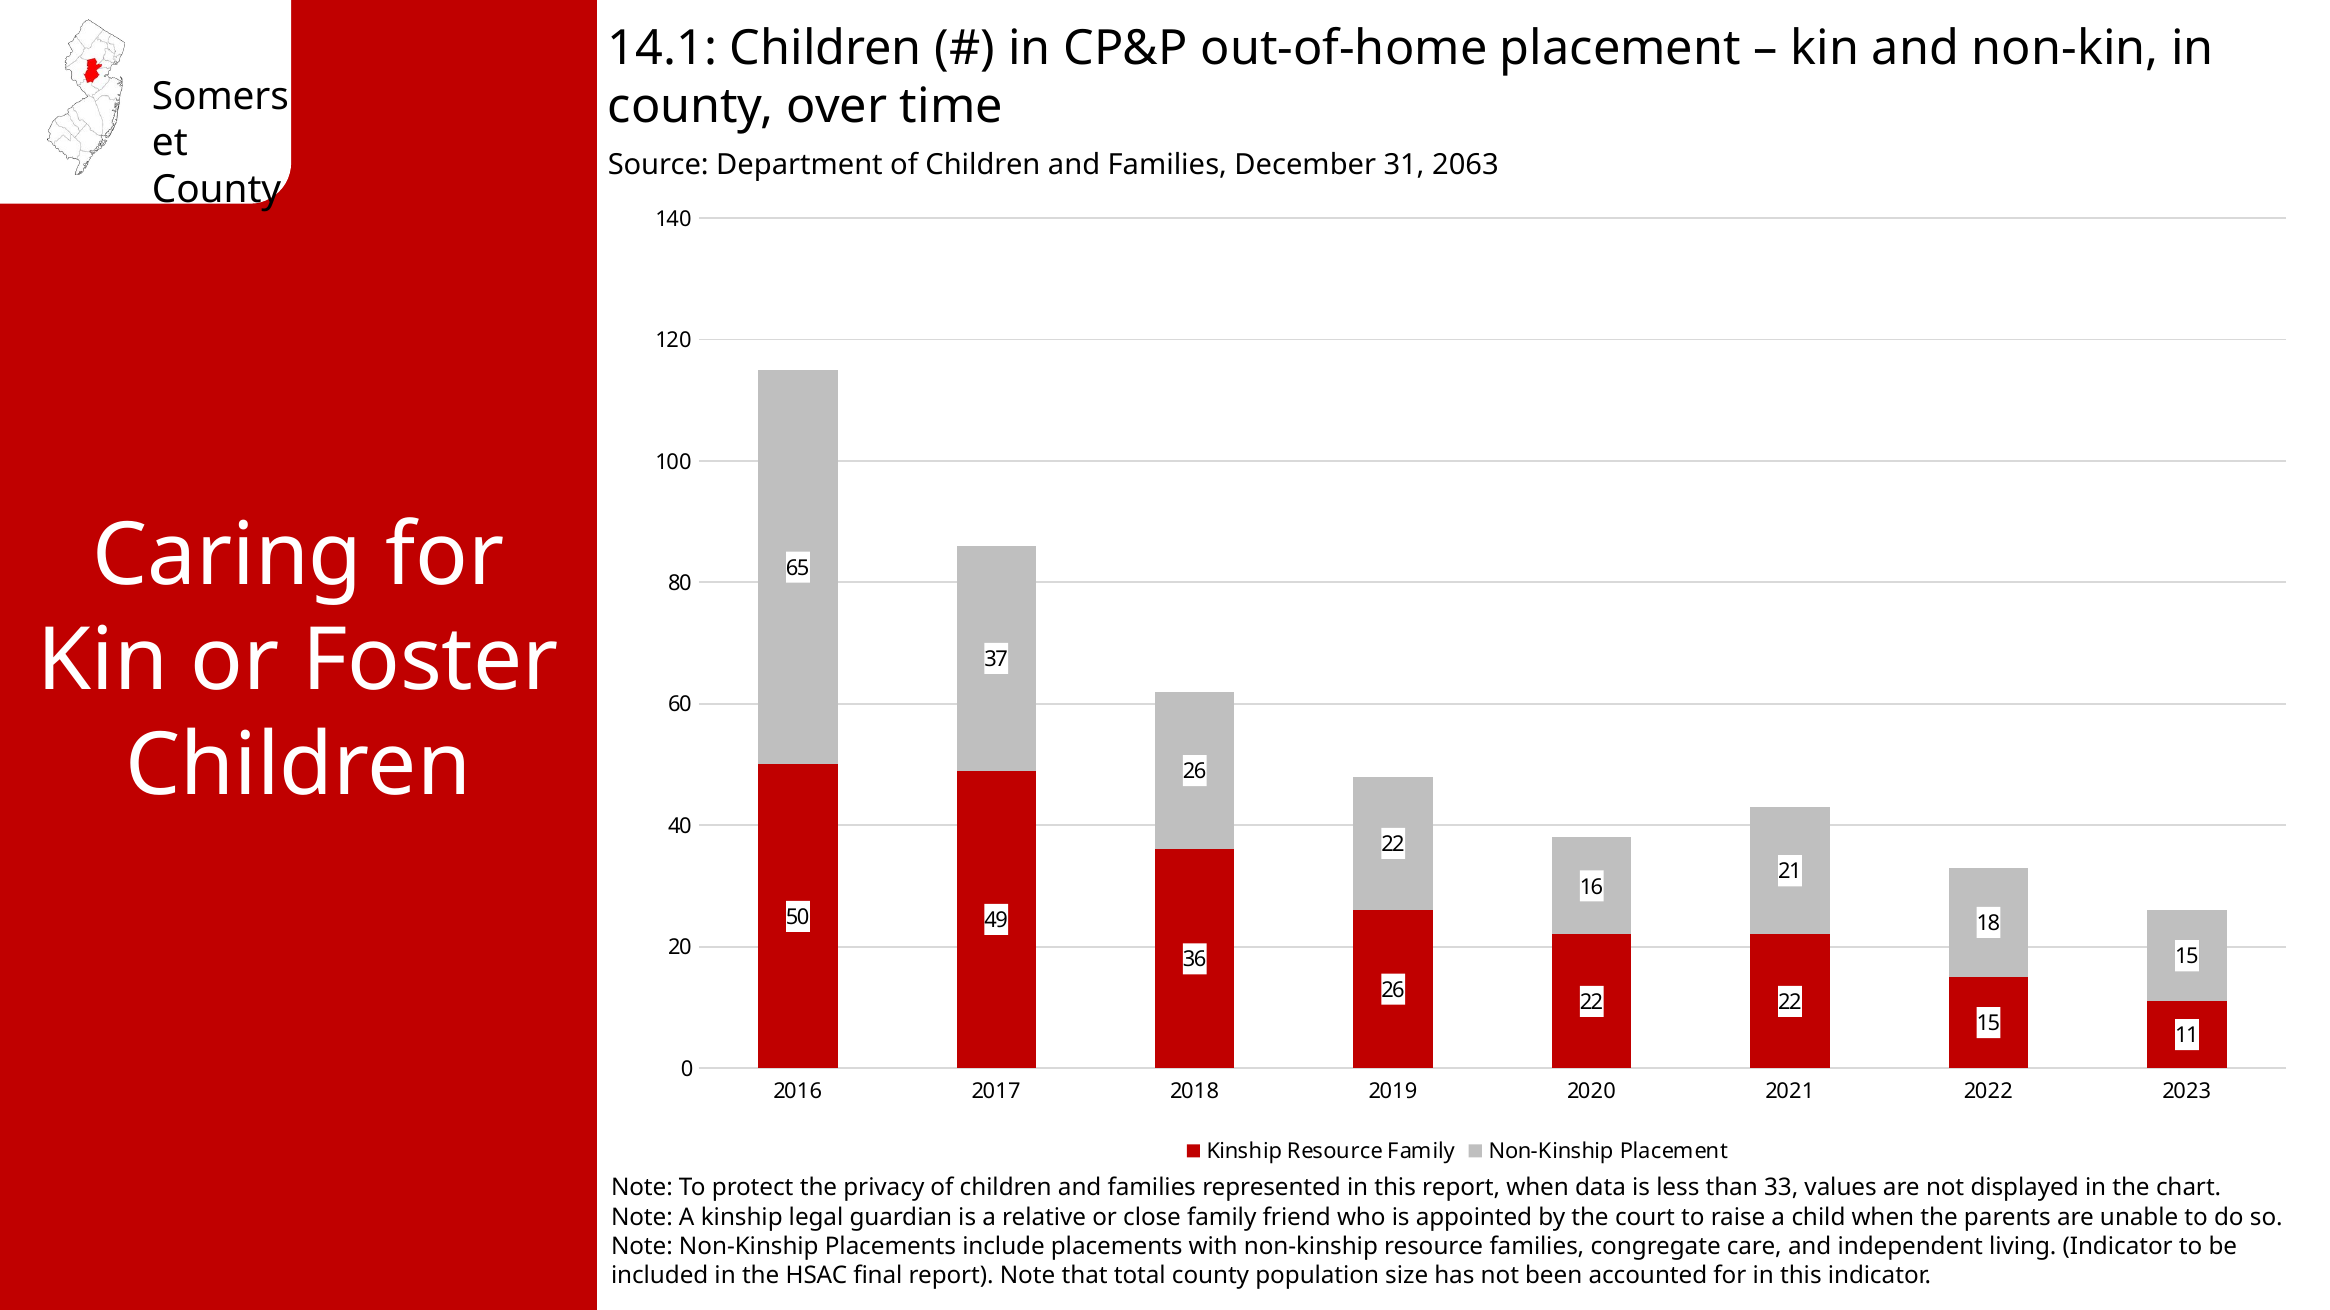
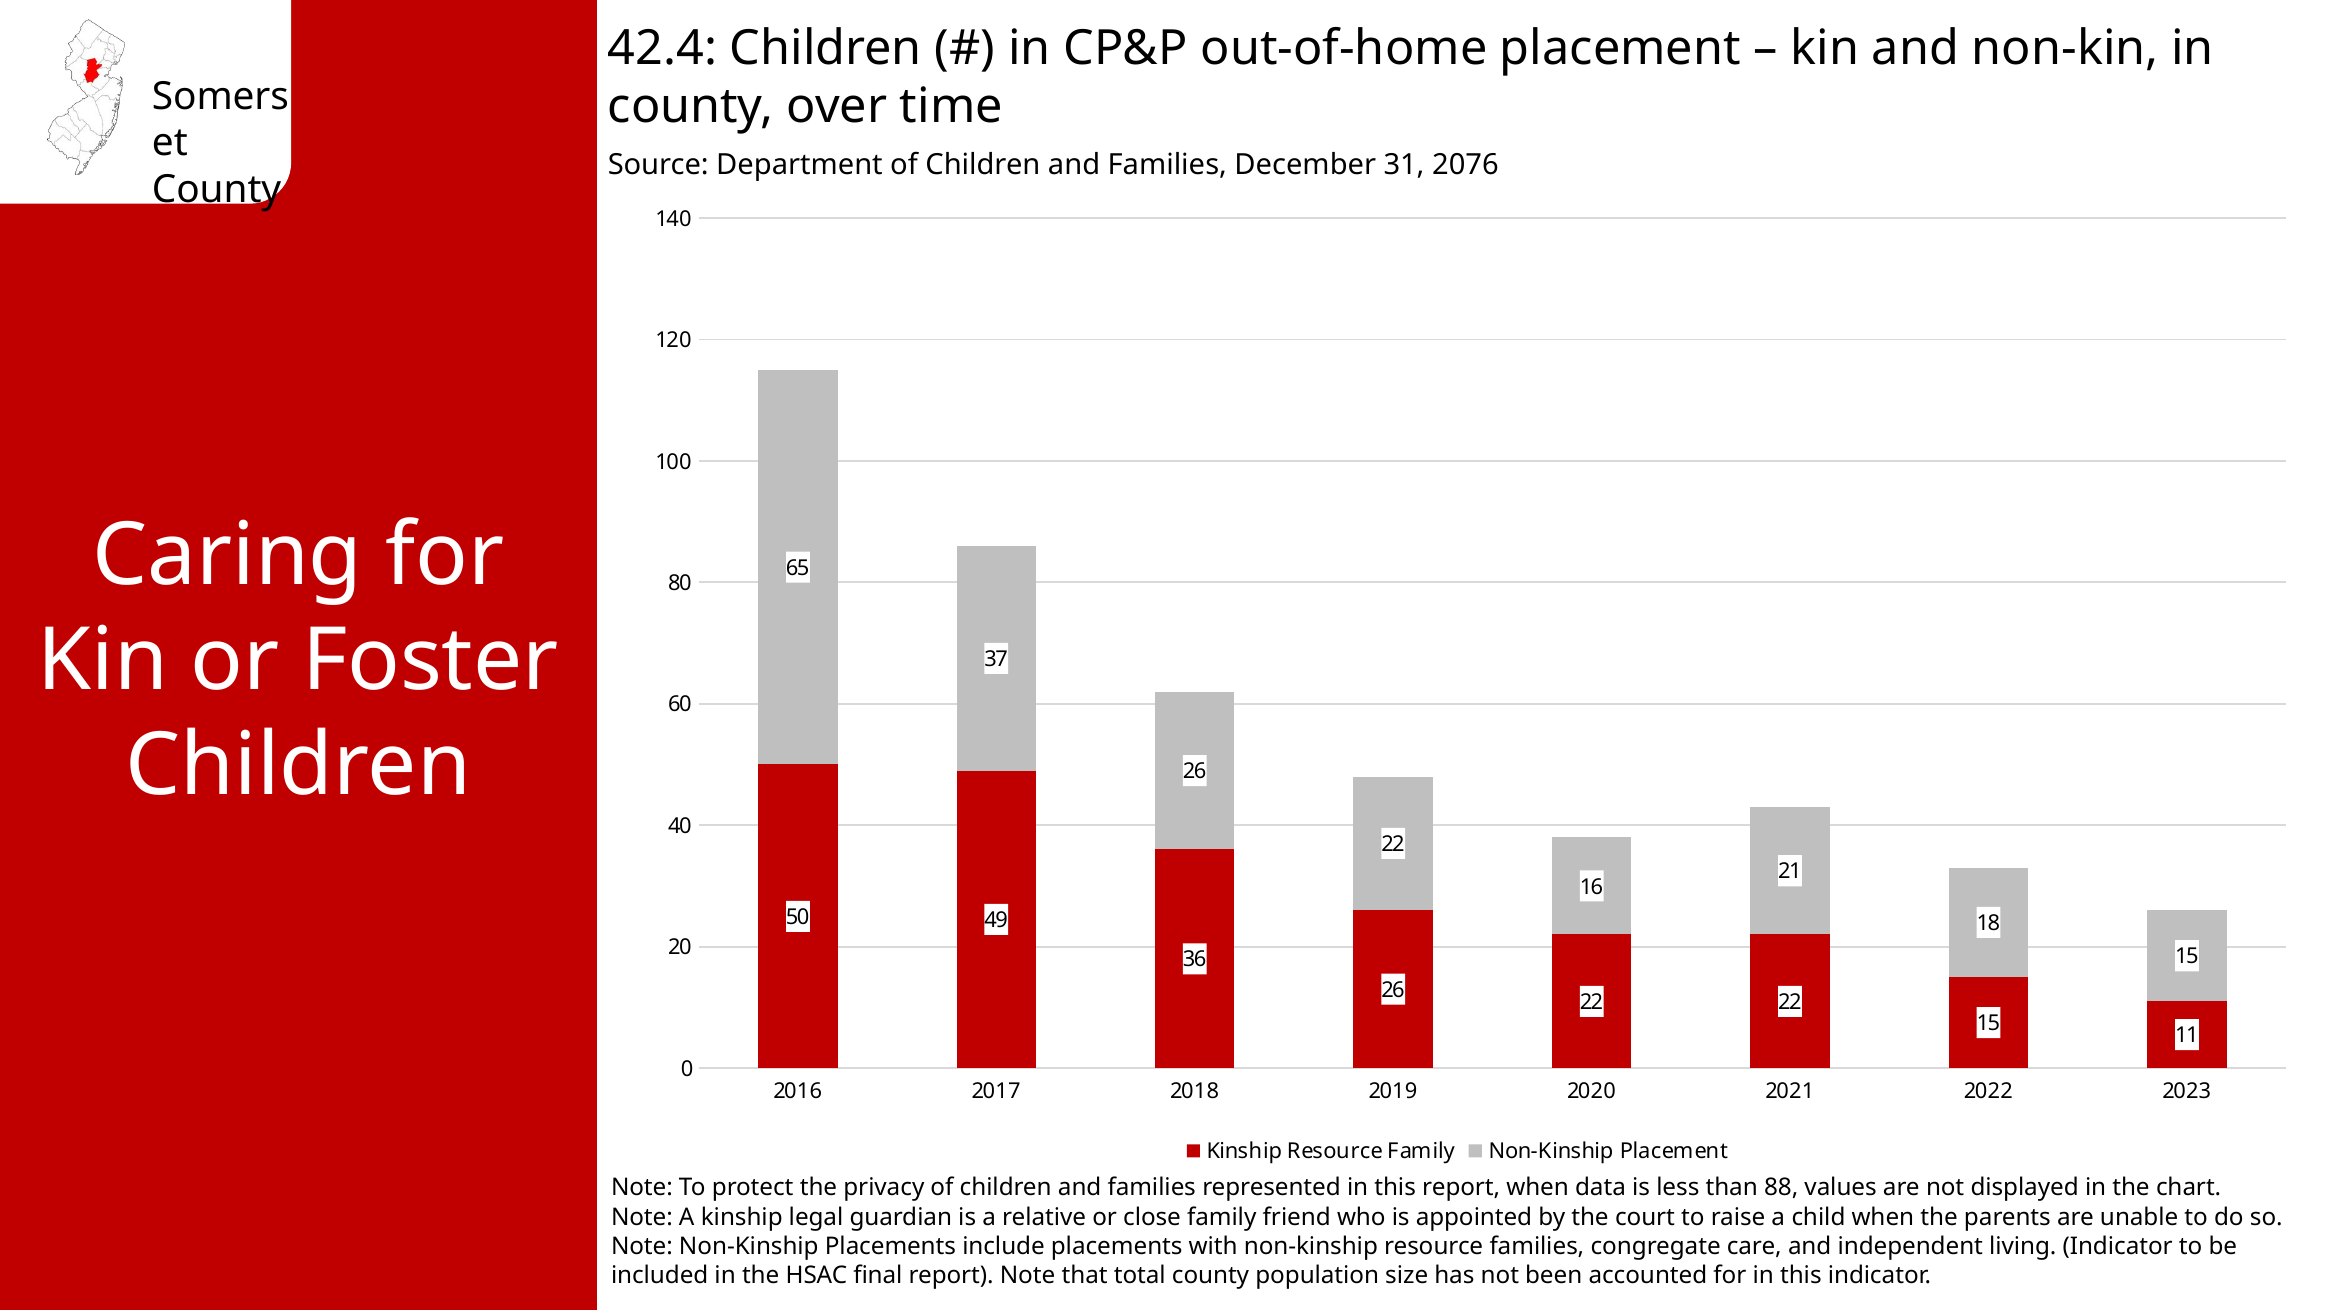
14.1: 14.1 -> 42.4 (662, 48)
2063: 2063 -> 2076 (1465, 165)
33: 33 -> 88 (1781, 1188)
